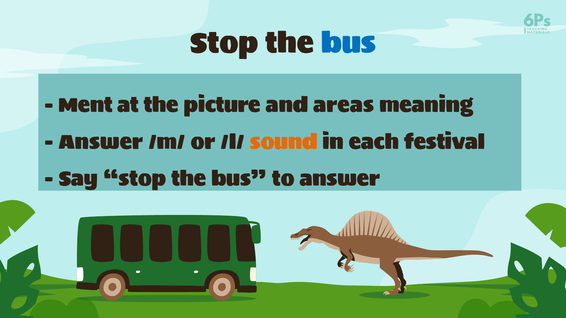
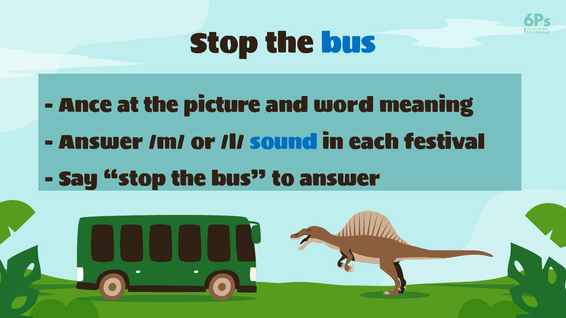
Ment: Ment -> Ance (86, 105)
areas: areas -> word (344, 105)
sound colour: orange -> blue (284, 142)
